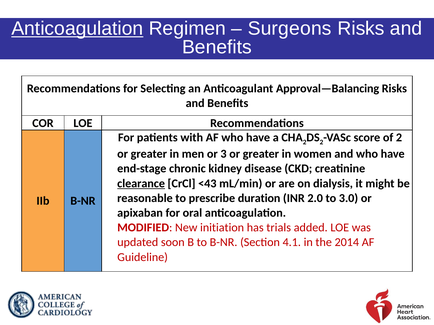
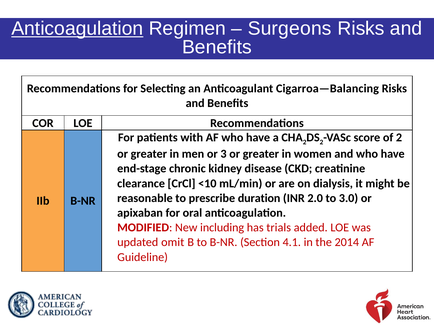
Approval—Balancing: Approval—Balancing -> Cigarroa—Balancing (327, 89)
clearance underline: present -> none (141, 184)
<43: <43 -> <10 (207, 184)
initiation: initiation -> including (222, 228)
soon: soon -> omit (173, 243)
